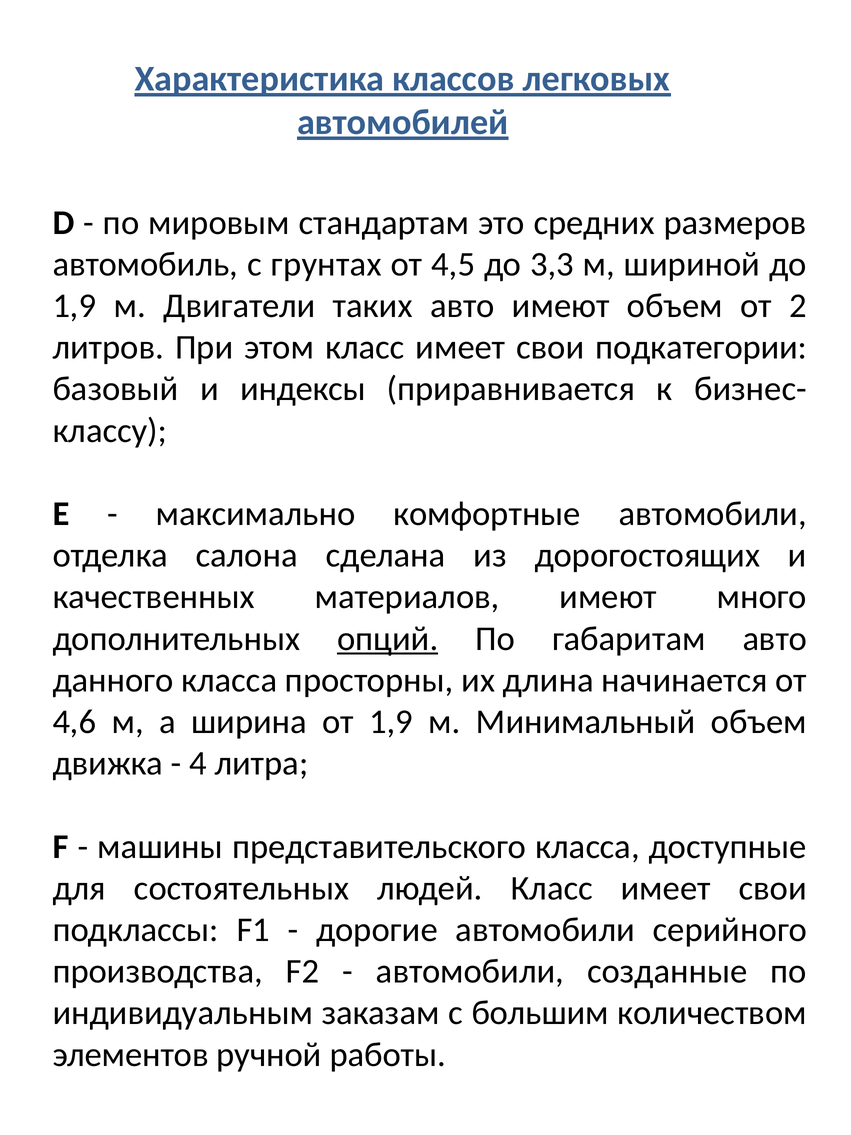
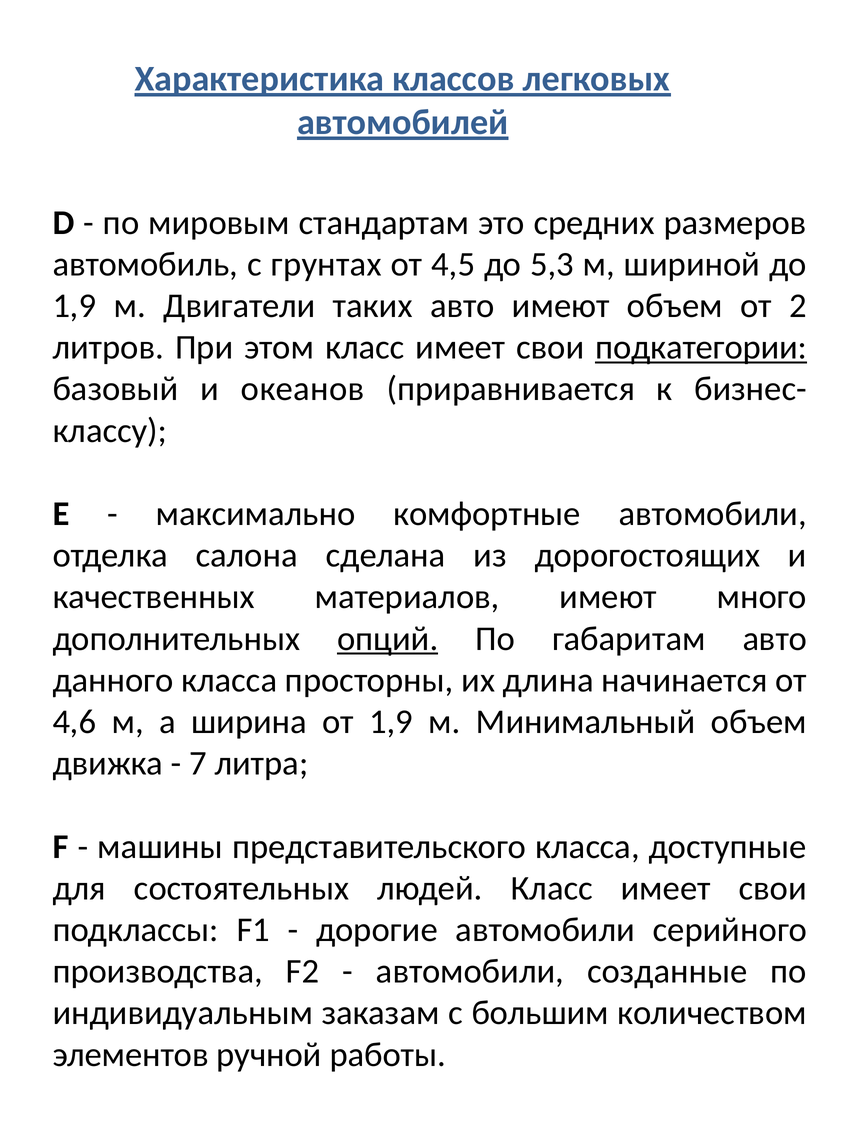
3,3: 3,3 -> 5,3 (552, 264)
подкатегории underline: none -> present (701, 347)
индексы: индексы -> океанов (303, 389)
4: 4 -> 7 (198, 763)
